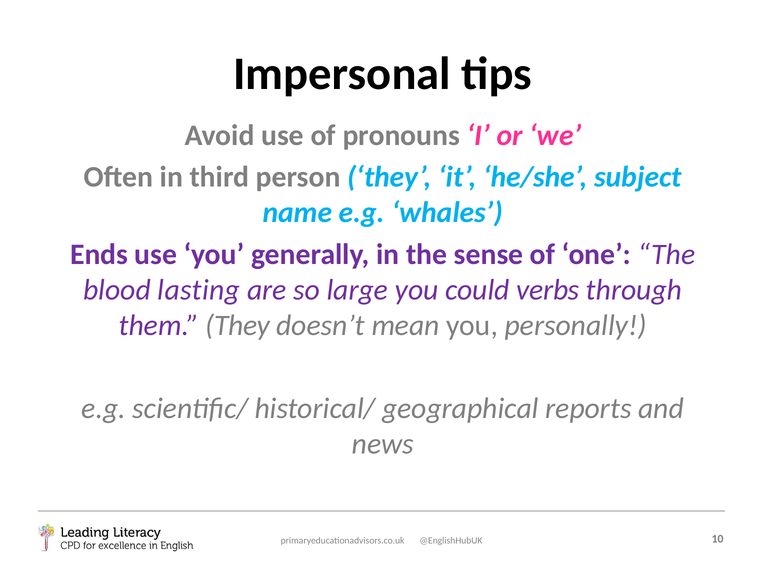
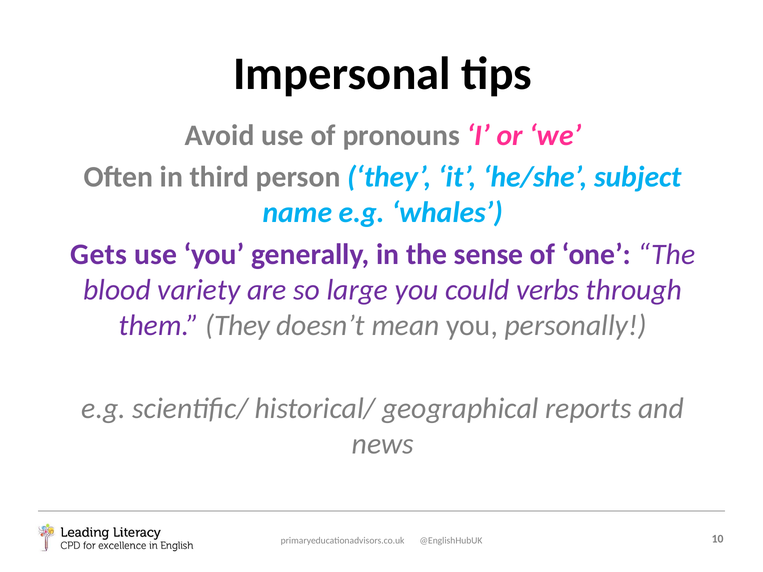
Ends: Ends -> Gets (99, 254)
lasting: lasting -> variety (199, 290)
